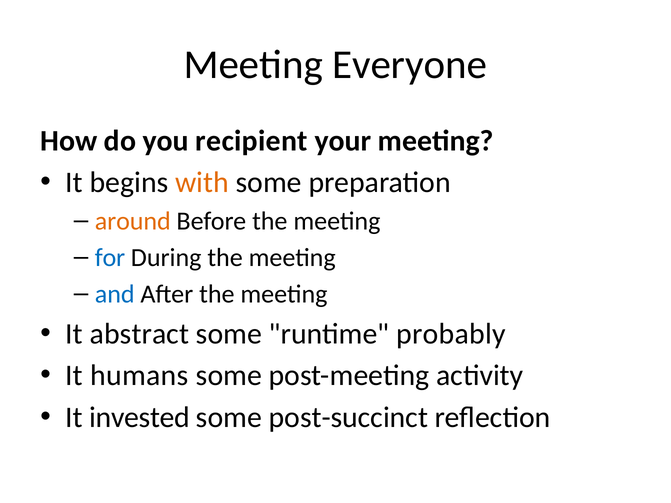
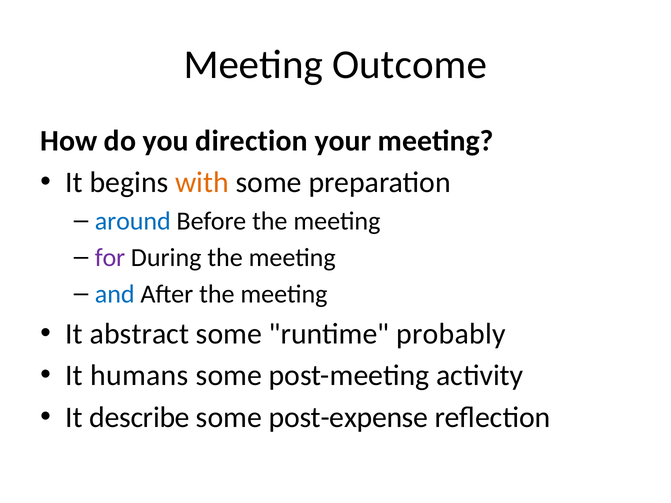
Everyone: Everyone -> Outcome (410, 65)
recipient: recipient -> direction (252, 141)
around colour: orange -> blue (133, 221)
for colour: blue -> purple (110, 258)
invested: invested -> describe (140, 418)
post-succinct: post-succinct -> post-expense (348, 418)
